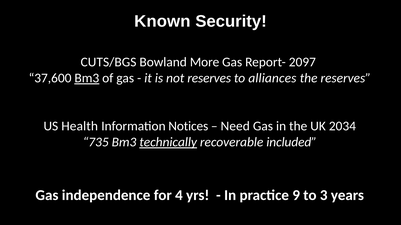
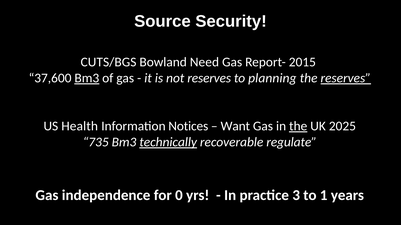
Known: Known -> Source (162, 21)
More: More -> Need (204, 62)
2097: 2097 -> 2015 (302, 62)
alliances: alliances -> planning (272, 78)
reserves underline: none -> present (346, 78)
Need: Need -> Want (235, 126)
the underline: none -> present (298, 126)
2034: 2034 -> 2025 (342, 126)
included: included -> regulate (292, 143)
4: 4 -> 0 (179, 196)
9: 9 -> 3 (296, 196)
3: 3 -> 1 (324, 196)
